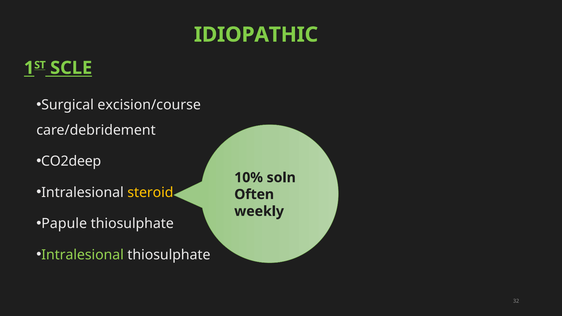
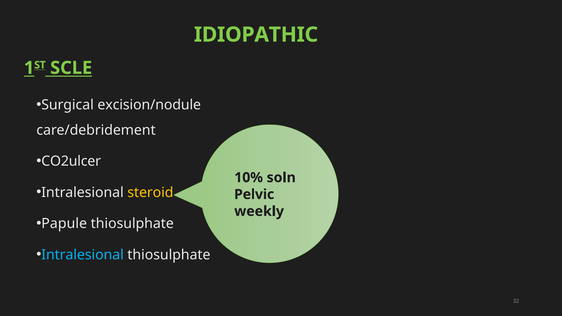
excision/course: excision/course -> excision/nodule (149, 105)
CO2deep: CO2deep -> CO2ulcer (71, 161)
Often: Often -> Pelvic (254, 194)
Intralesional colour: light green -> light blue (83, 255)
